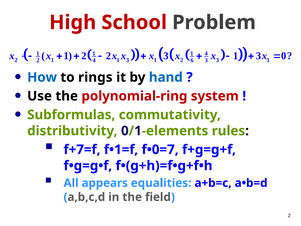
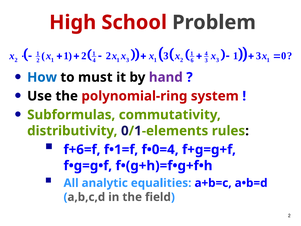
rings: rings -> must (95, 77)
hand colour: blue -> purple (166, 77)
f+7=f: f+7=f -> f+6=f (82, 149)
f•0=7: f•0=7 -> f•0=4 (160, 149)
appears: appears -> analytic (105, 183)
